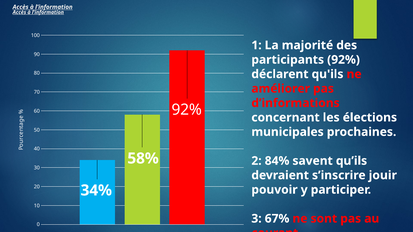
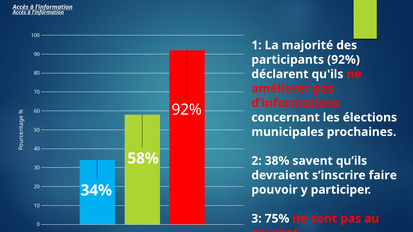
84%: 84% -> 38% (277, 161)
jouir: jouir -> faire (383, 175)
67%: 67% -> 75% (277, 219)
